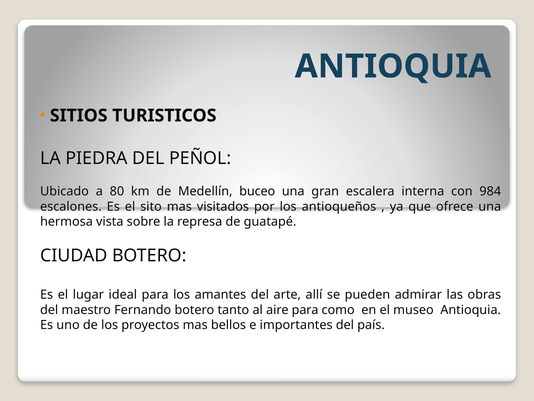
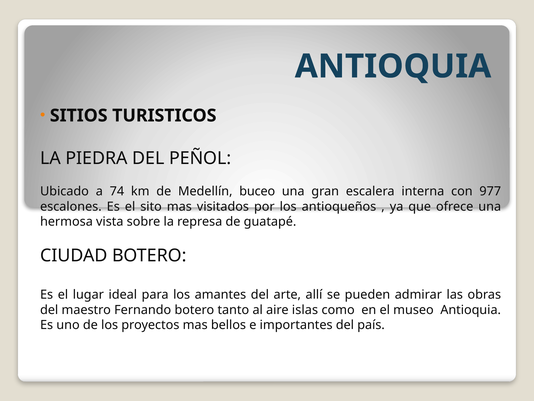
80: 80 -> 74 (117, 191)
984: 984 -> 977 (490, 191)
aire para: para -> islas (305, 310)
